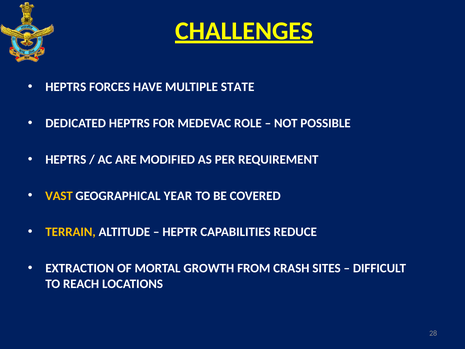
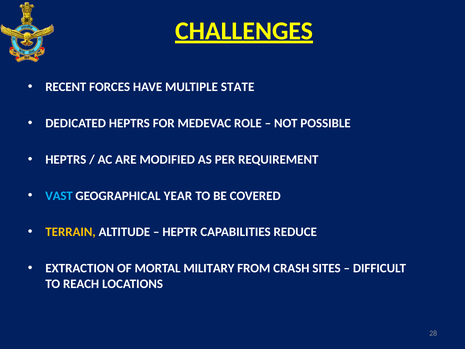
HEPTRS: HEPTRS -> RECENT (66, 87)
VAST colour: yellow -> light blue (59, 196)
GROWTH: GROWTH -> MILITARY (209, 268)
